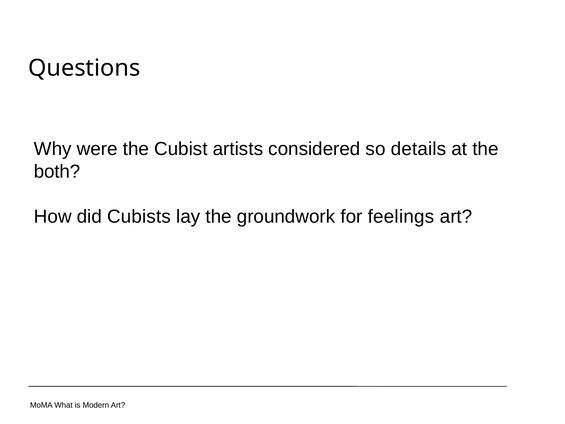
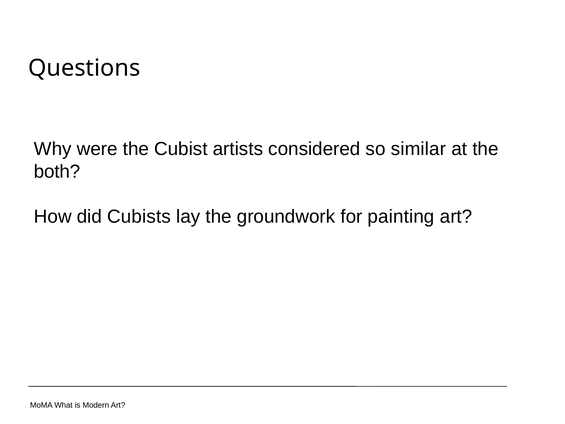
details: details -> similar (418, 149)
feelings: feelings -> painting (401, 217)
